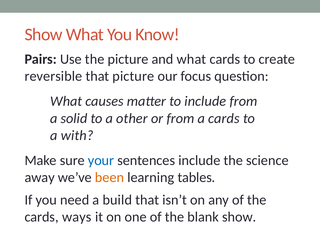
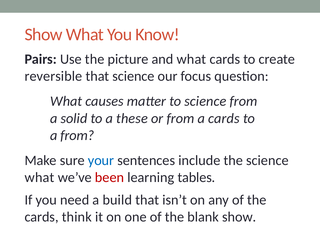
that picture: picture -> science (133, 76)
to include: include -> science (205, 101)
other: other -> these (132, 118)
a with: with -> from (77, 135)
away: away -> what (40, 178)
been colour: orange -> red (110, 178)
ways: ways -> think (77, 217)
